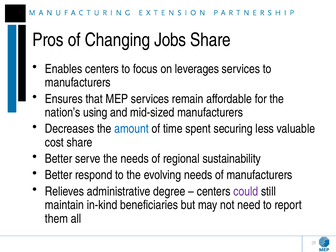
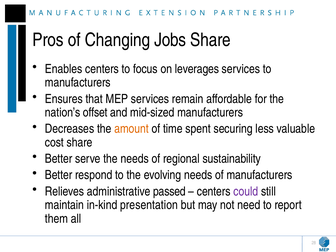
using: using -> offset (95, 112)
amount colour: blue -> orange (131, 129)
degree: degree -> passed (169, 191)
beneficiaries: beneficiaries -> presentation (149, 205)
